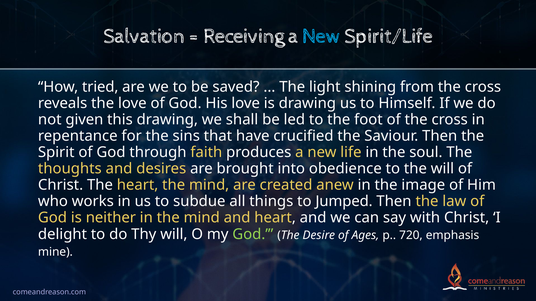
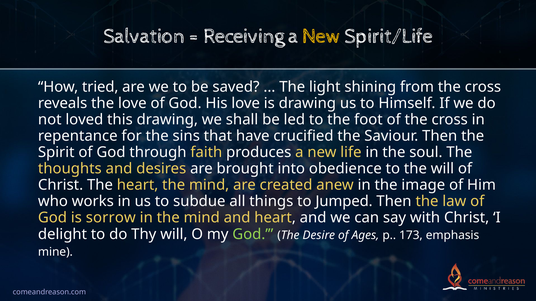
New colour: light blue -> yellow (322, 36)
given: given -> loved (84, 120)
neither: neither -> sorrow (111, 218)
720: 720 -> 173 (411, 235)
